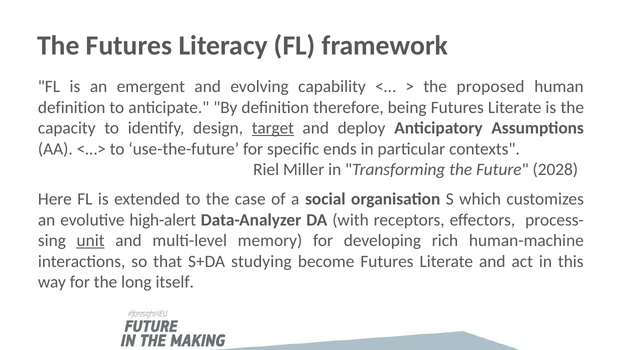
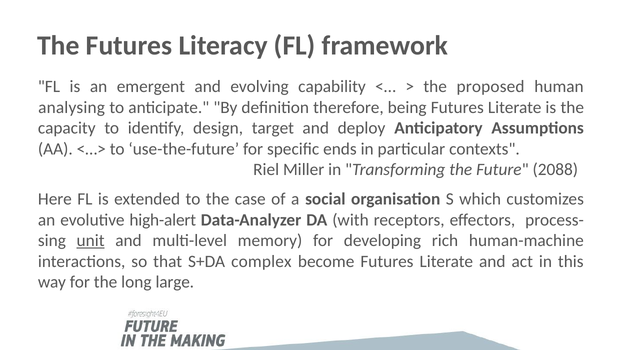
definition: definition -> analysing (72, 107)
target underline: present -> none (273, 128)
2028: 2028 -> 2088 (555, 170)
studying: studying -> complex (261, 261)
itself: itself -> large (175, 282)
